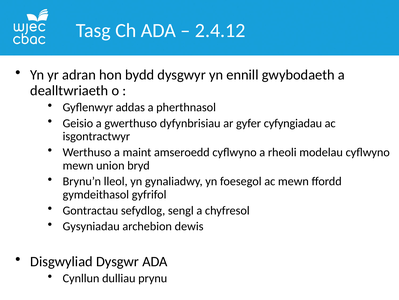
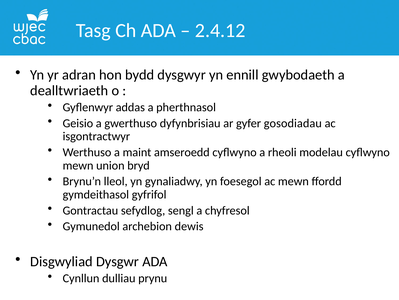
cyfyngiadau: cyfyngiadau -> gosodiadau (293, 123)
Gysyniadau: Gysyniadau -> Gymunedol (91, 226)
